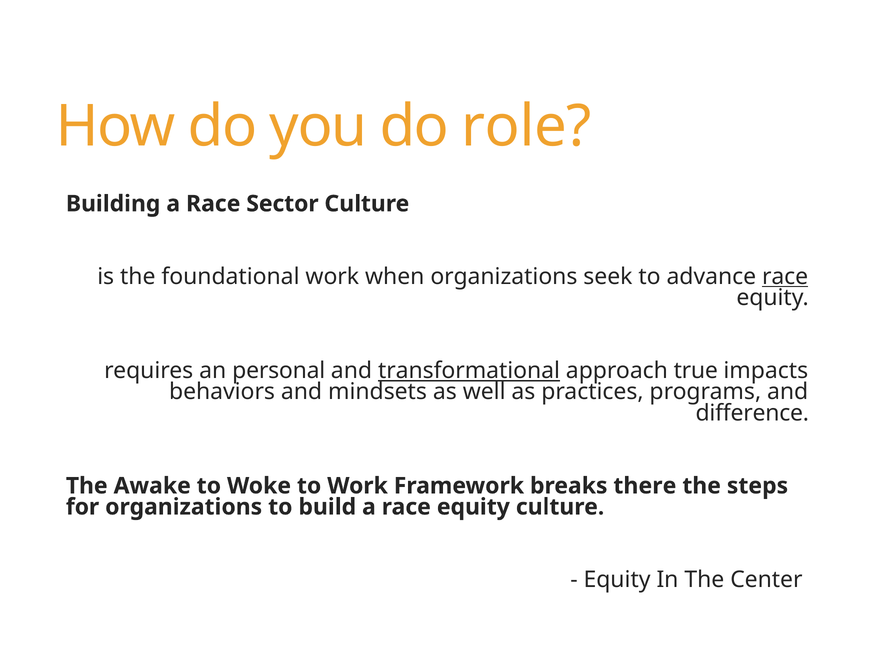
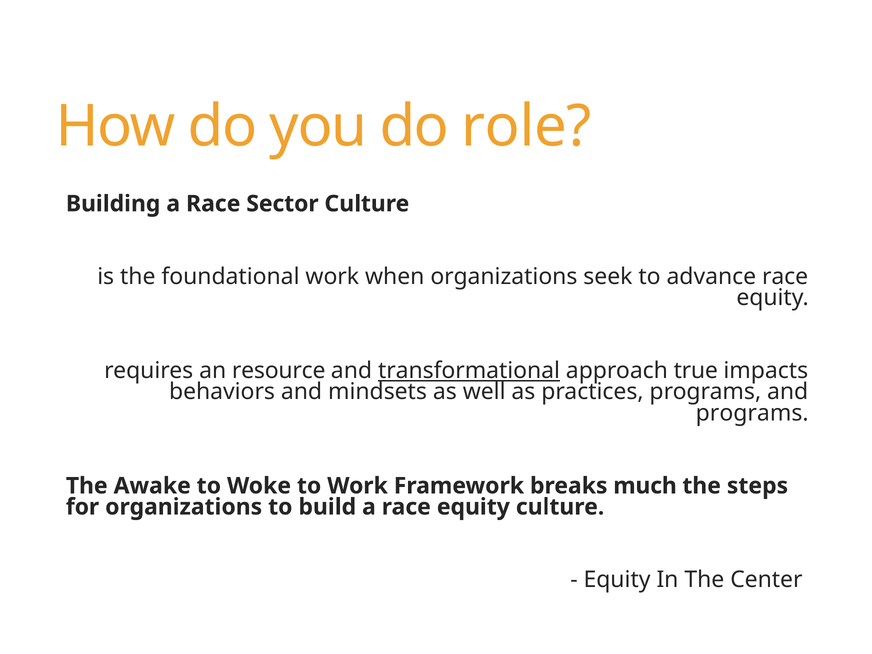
race underline: present -> none (785, 277)
personal: personal -> resource (279, 371)
difference: difference -> programs (752, 413)
there: there -> much (645, 486)
